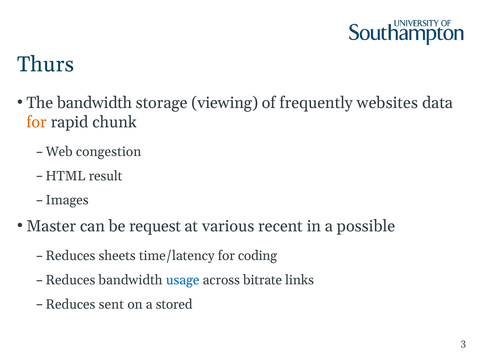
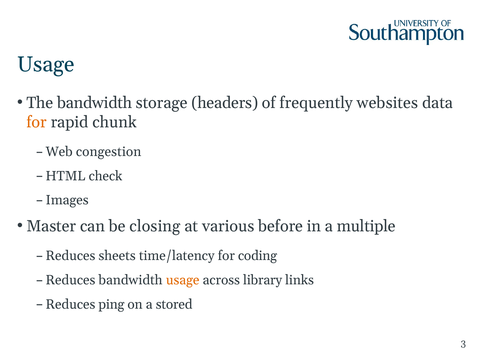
Thurs: Thurs -> Usage (46, 64)
viewing: viewing -> headers (225, 103)
result: result -> check (105, 176)
request: request -> closing (155, 226)
recent: recent -> before (281, 226)
possible: possible -> multiple (366, 226)
usage colour: blue -> orange (183, 279)
bitrate: bitrate -> library (263, 279)
sent: sent -> ping (111, 304)
